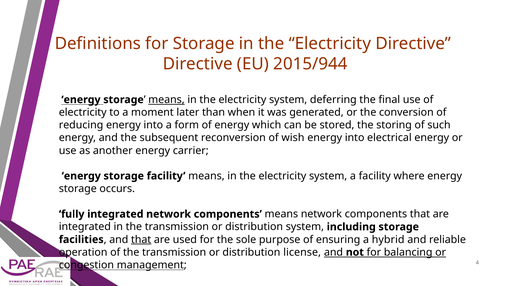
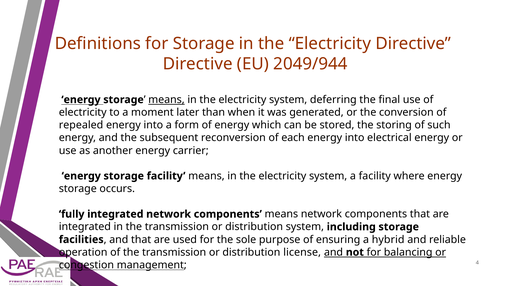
2015/944: 2015/944 -> 2049/944 (310, 64)
reducing: reducing -> repealed (81, 125)
wish: wish -> each (293, 138)
that underline: present -> none (141, 239)
